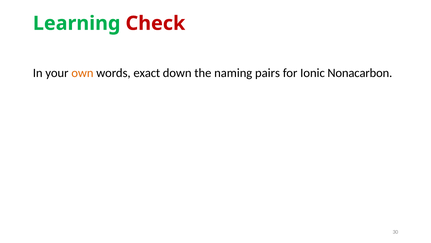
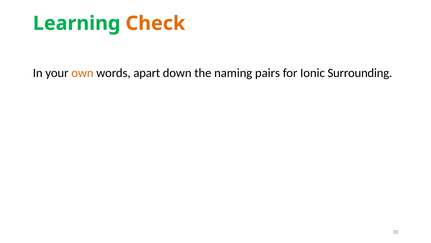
Check colour: red -> orange (155, 23)
exact: exact -> apart (147, 73)
Nonacarbon: Nonacarbon -> Surrounding (360, 73)
